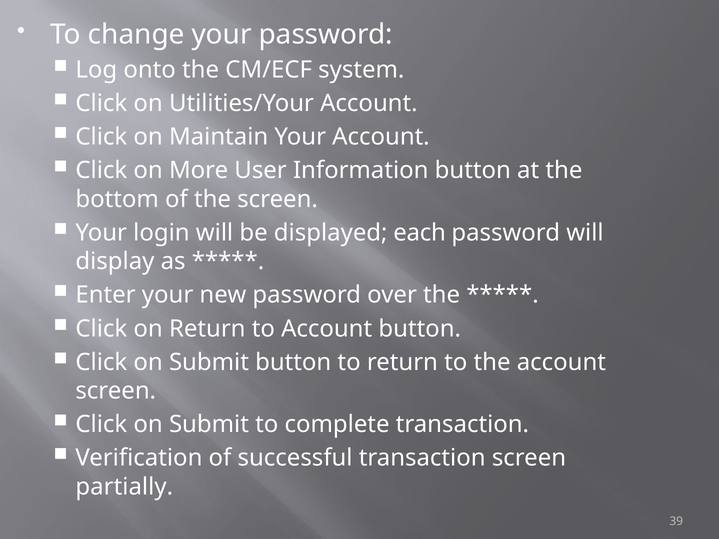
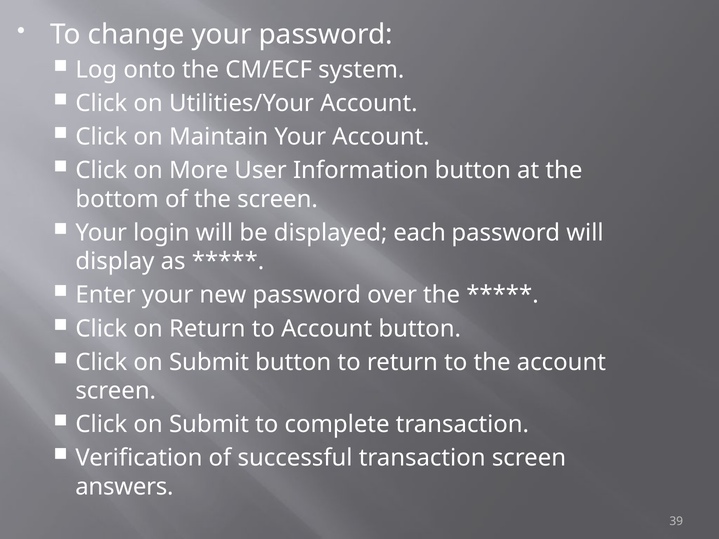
partially: partially -> answers (124, 487)
